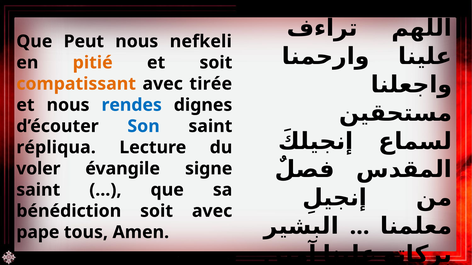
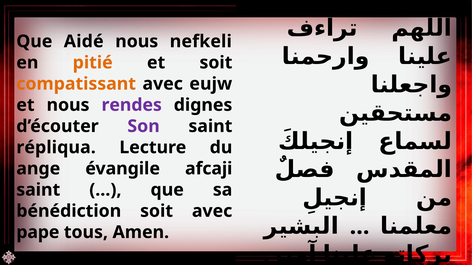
Peut: Peut -> Aidé (84, 41)
tirée: tirée -> eujw (211, 84)
rendes colour: blue -> purple (132, 105)
Son colour: blue -> purple (144, 126)
voler: voler -> ange (38, 169)
signe: signe -> afcaji (209, 169)
